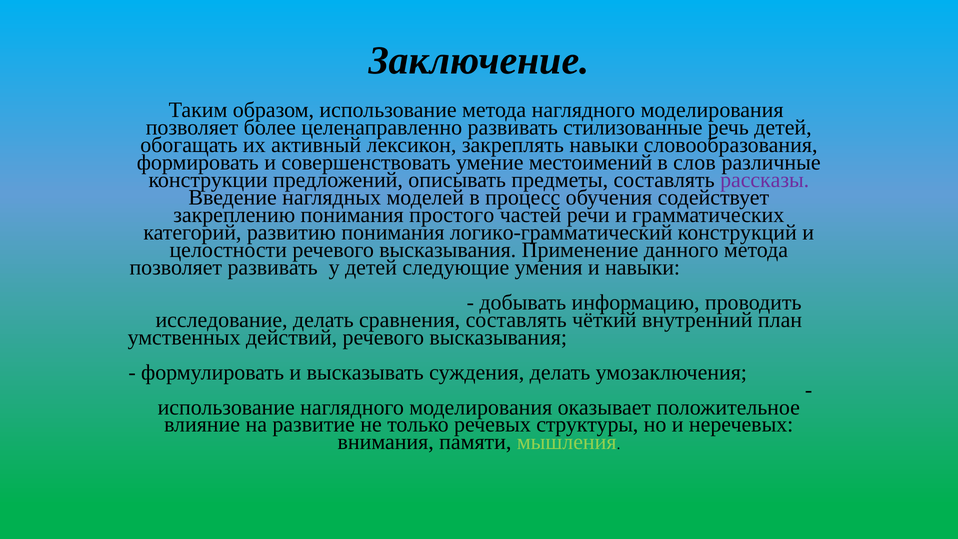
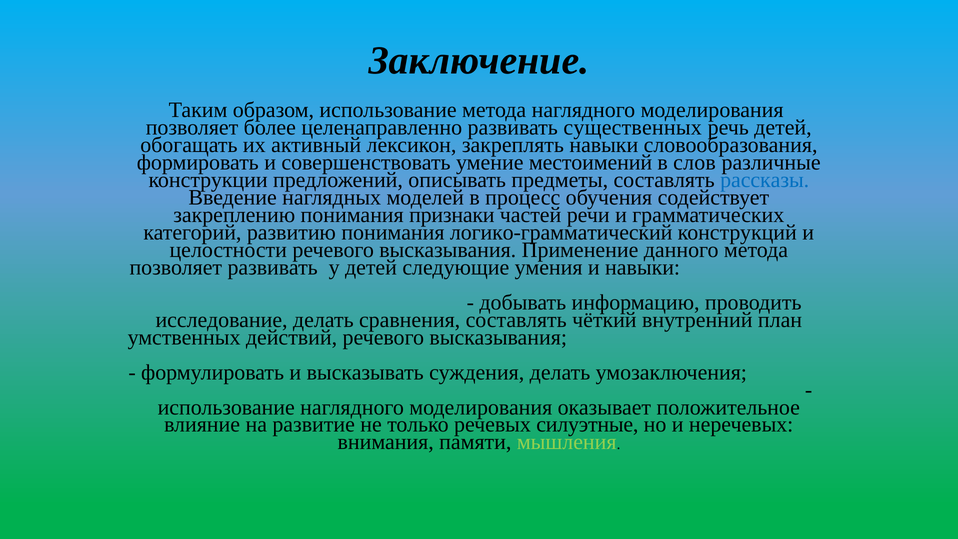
стилизованные: стилизованные -> существенных (633, 127)
рассказы colour: purple -> blue (765, 180)
простого: простого -> признаки (452, 215)
структуры: структуры -> силуэтные (587, 425)
